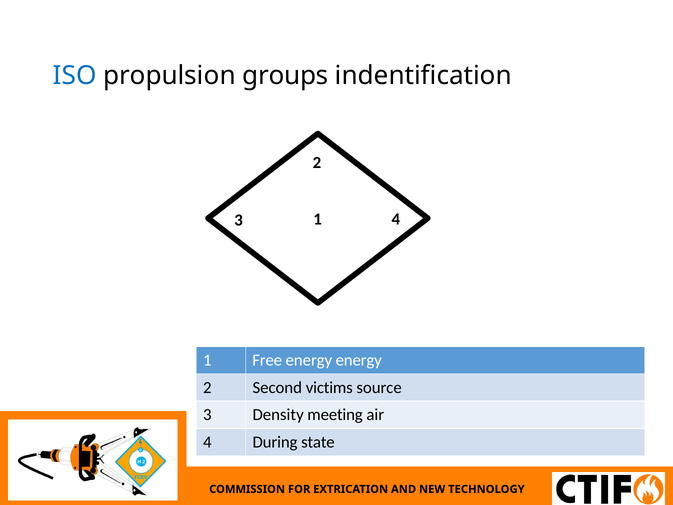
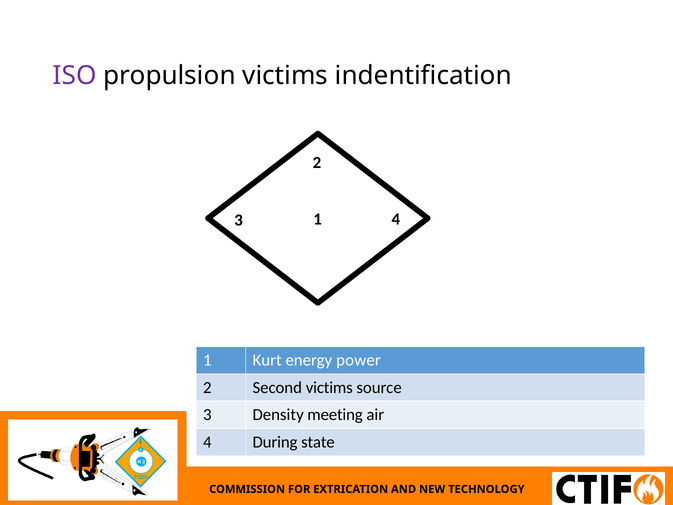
ISO colour: blue -> purple (75, 75)
propulsion groups: groups -> victims (285, 75)
Free: Free -> Kurt (267, 360)
energy energy: energy -> power (359, 360)
